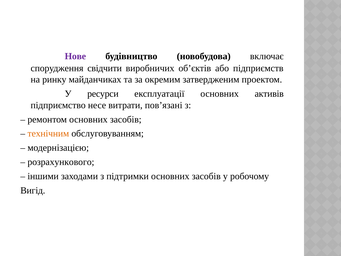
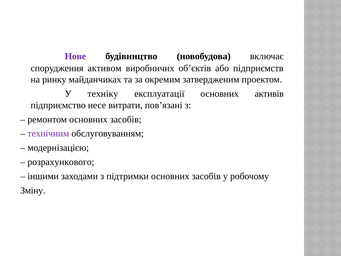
свідчити: свідчити -> активом (105, 68)
ресурси: ресурси -> техніку (103, 94)
технічним colour: orange -> purple (48, 133)
Вигід: Вигід -> Зміну (33, 190)
